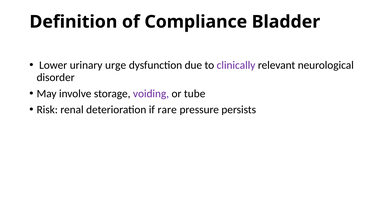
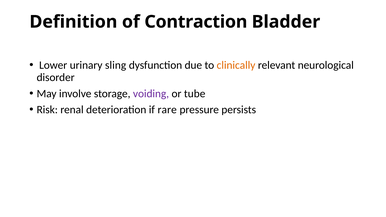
Compliance: Compliance -> Contraction (196, 22)
urge: urge -> sling (116, 65)
clinically colour: purple -> orange (236, 65)
